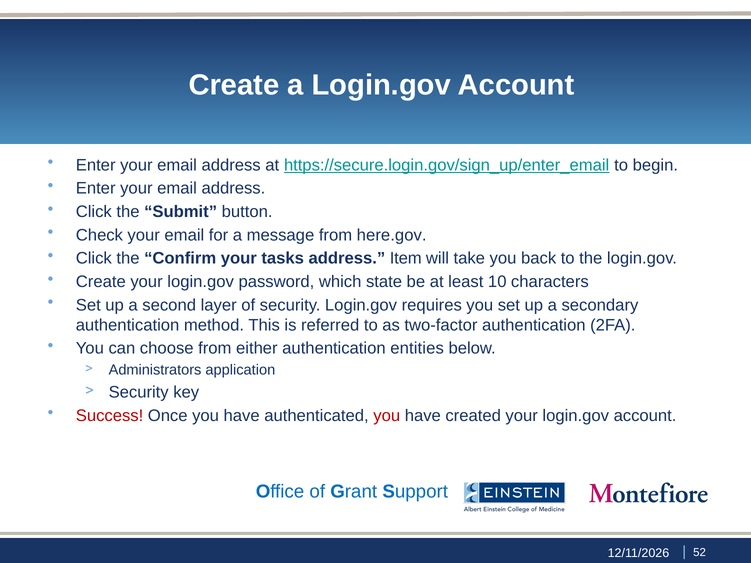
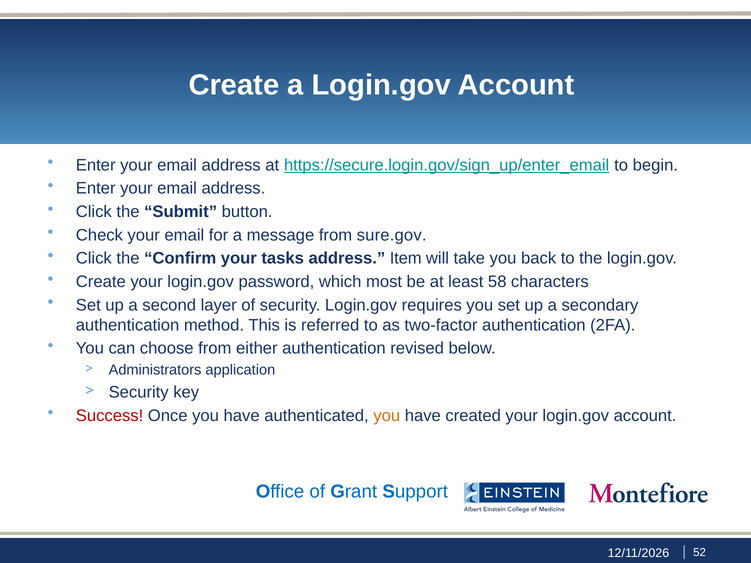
here.gov: here.gov -> sure.gov (392, 235)
state: state -> most (384, 282)
10: 10 -> 58 (497, 282)
entities: entities -> revised (417, 349)
you colour: red -> orange (387, 416)
